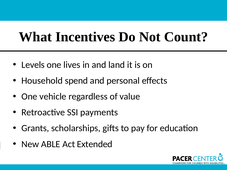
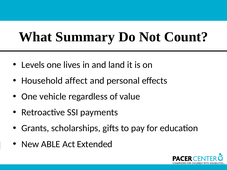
Incentives: Incentives -> Summary (85, 37)
spend: spend -> affect (76, 81)
